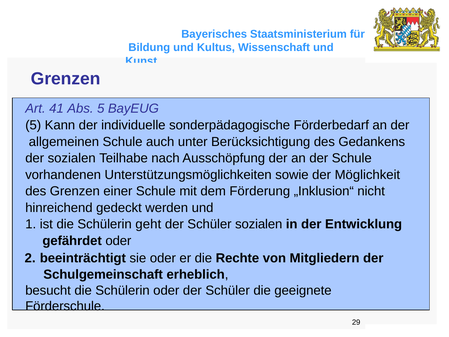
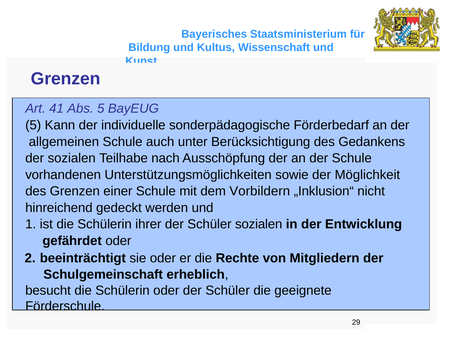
Förderung: Förderung -> Vorbildern (260, 191)
geht: geht -> ihrer (148, 224)
